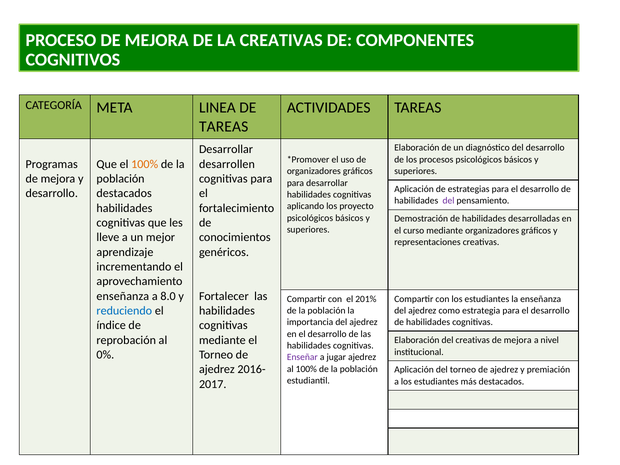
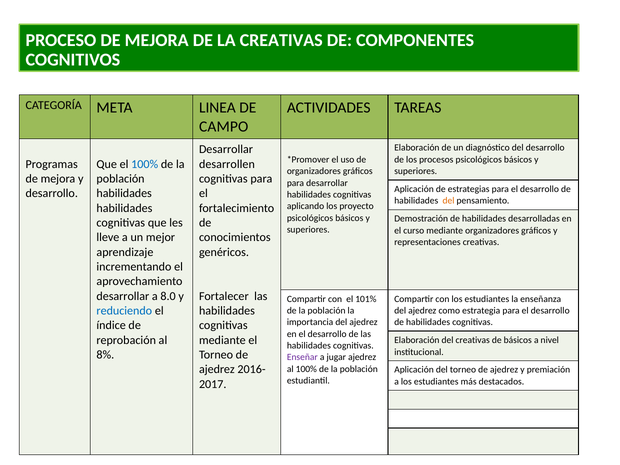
TAREAS: TAREAS -> CAMPO (224, 126)
100% colour: orange -> blue (145, 164)
destacados: destacados -> habilidades (124, 193)
del colour: purple -> orange (448, 201)
enseñanza: enseñanza -> desarrollar (123, 296)
201%: 201% -> 101% (366, 299)
mejora: mejora -> básicos (518, 340)
0%: 0% -> 8% (105, 355)
